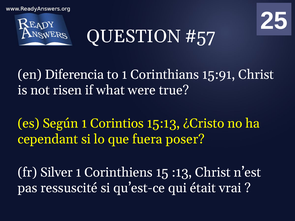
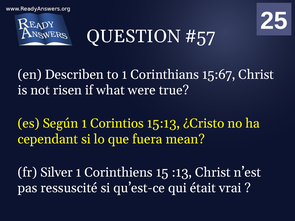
Diferencia: Diferencia -> Describen (74, 75)
15:91: 15:91 -> 15:67 (219, 75)
poser: poser -> mean (185, 139)
